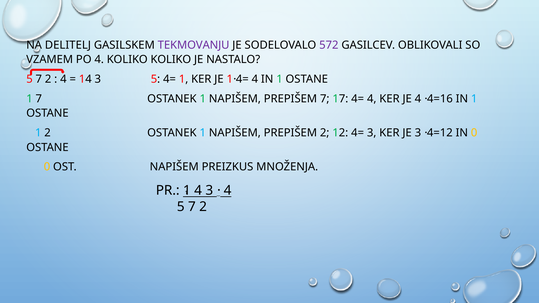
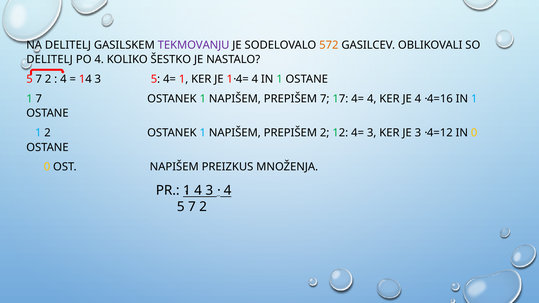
572 colour: purple -> orange (329, 45)
VZAMEM: VZAMEM -> DELITELJ (50, 60)
KOLIKO KOLIKO: KOLIKO -> ŠESTKO (171, 60)
